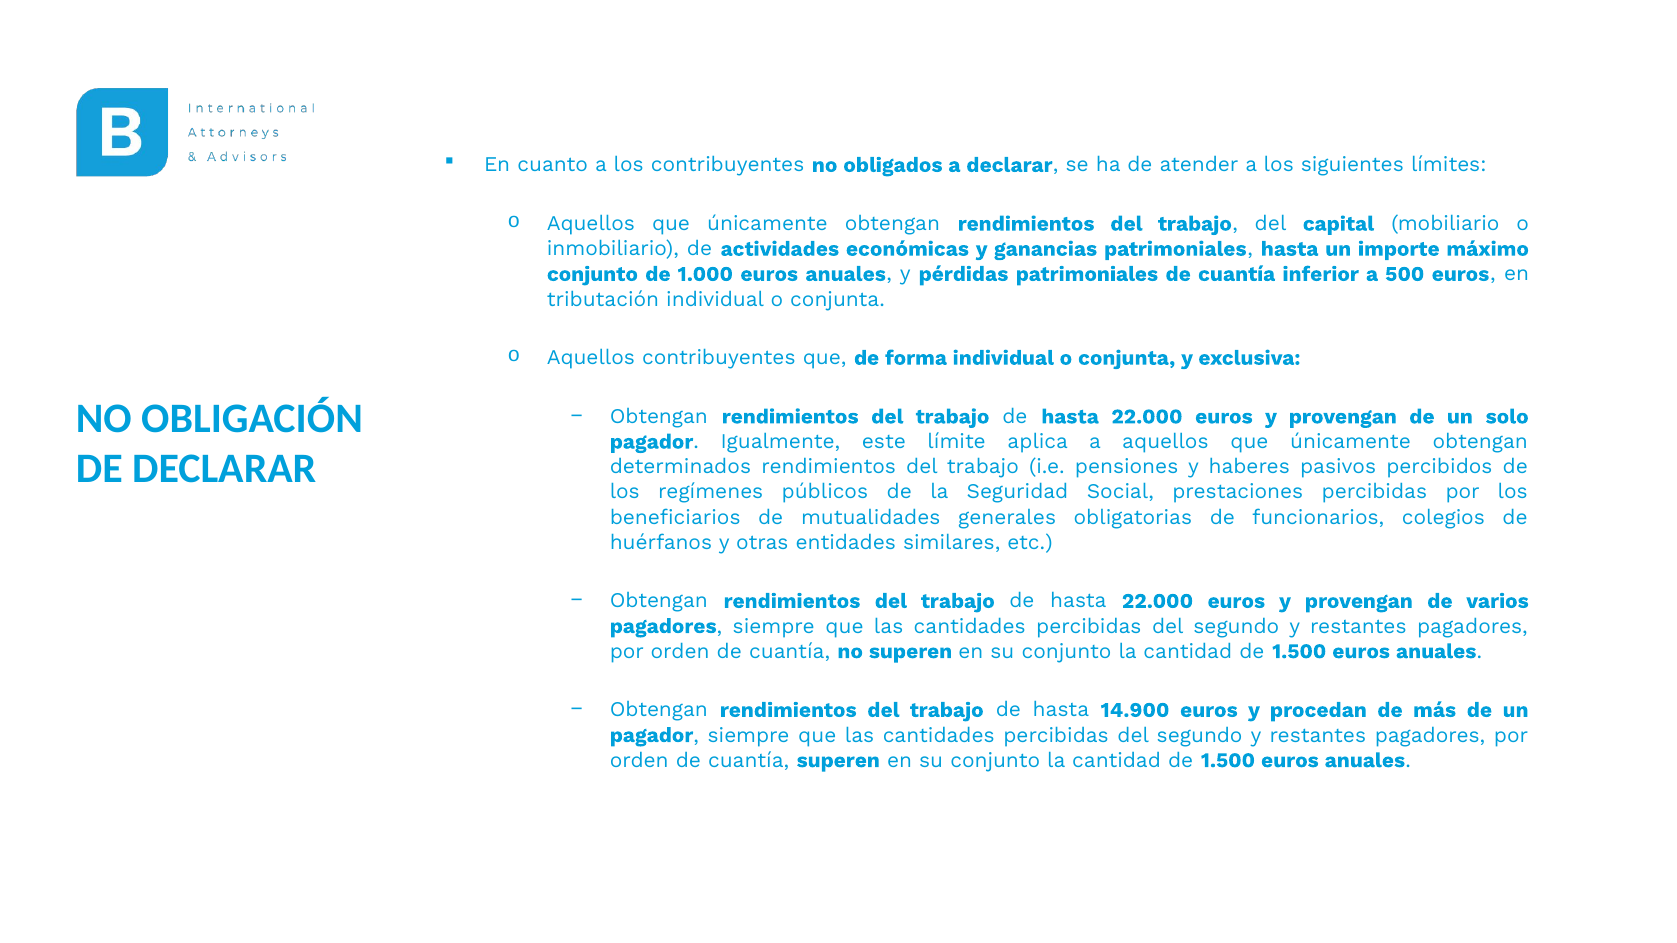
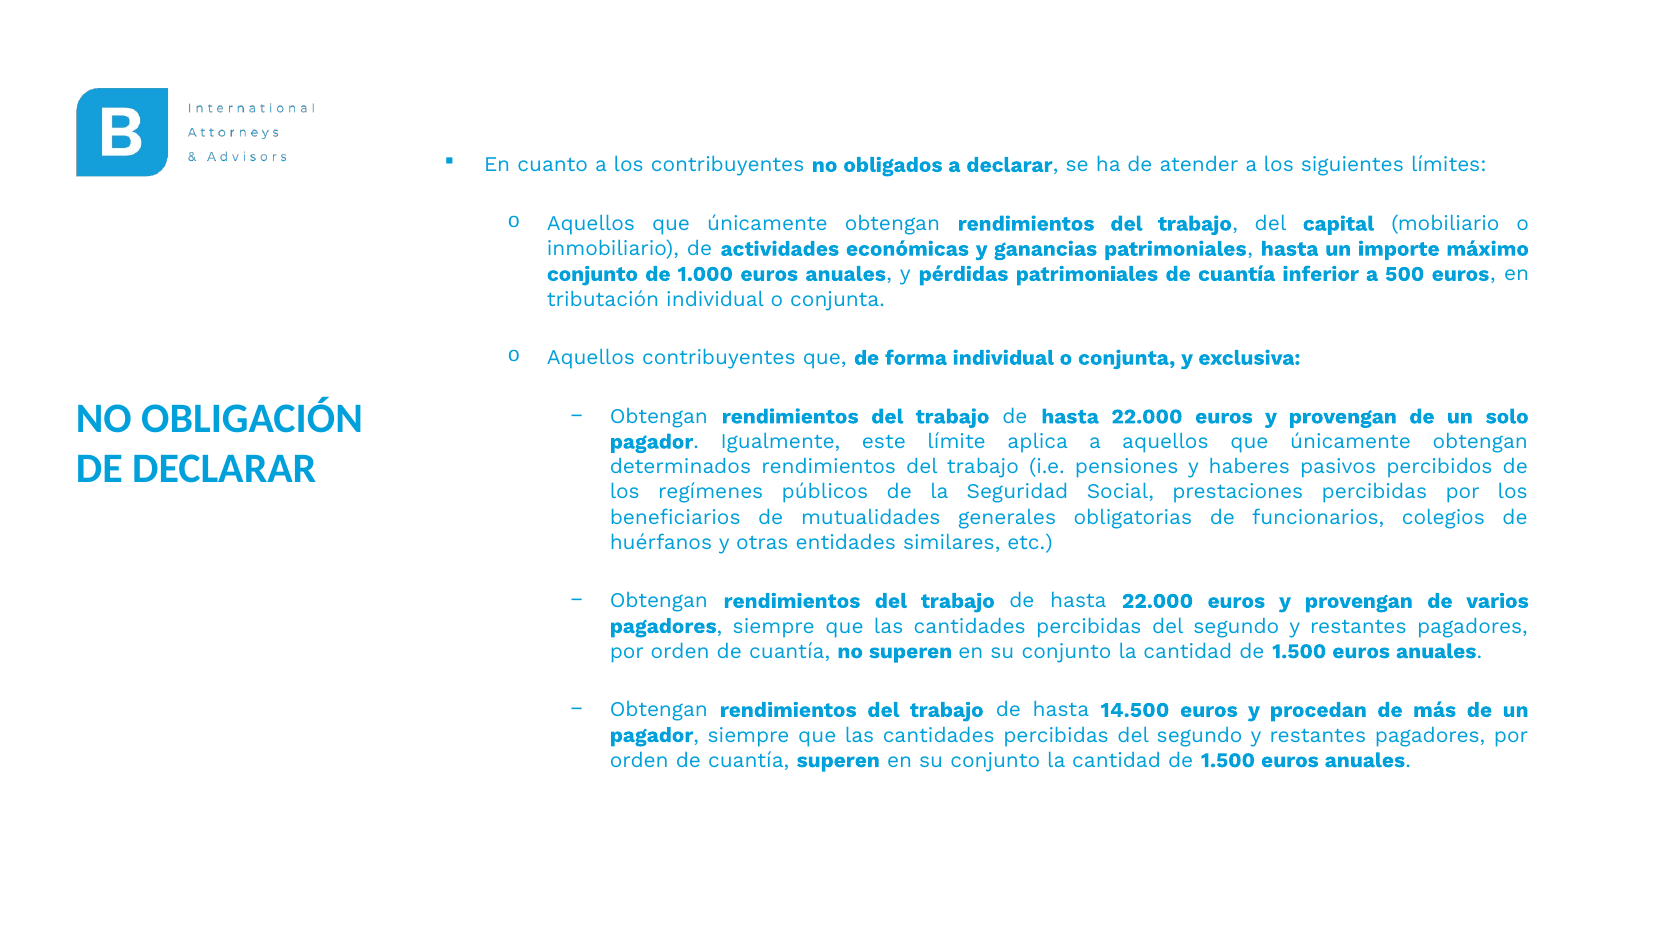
14.900: 14.900 -> 14.500 (1135, 710)
